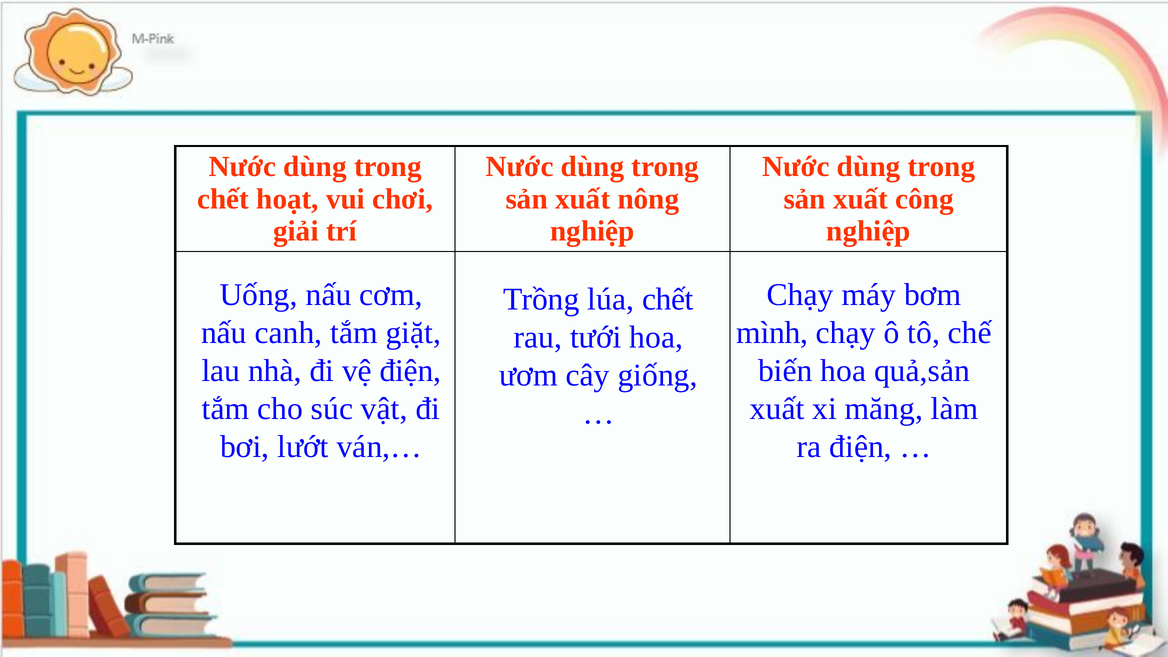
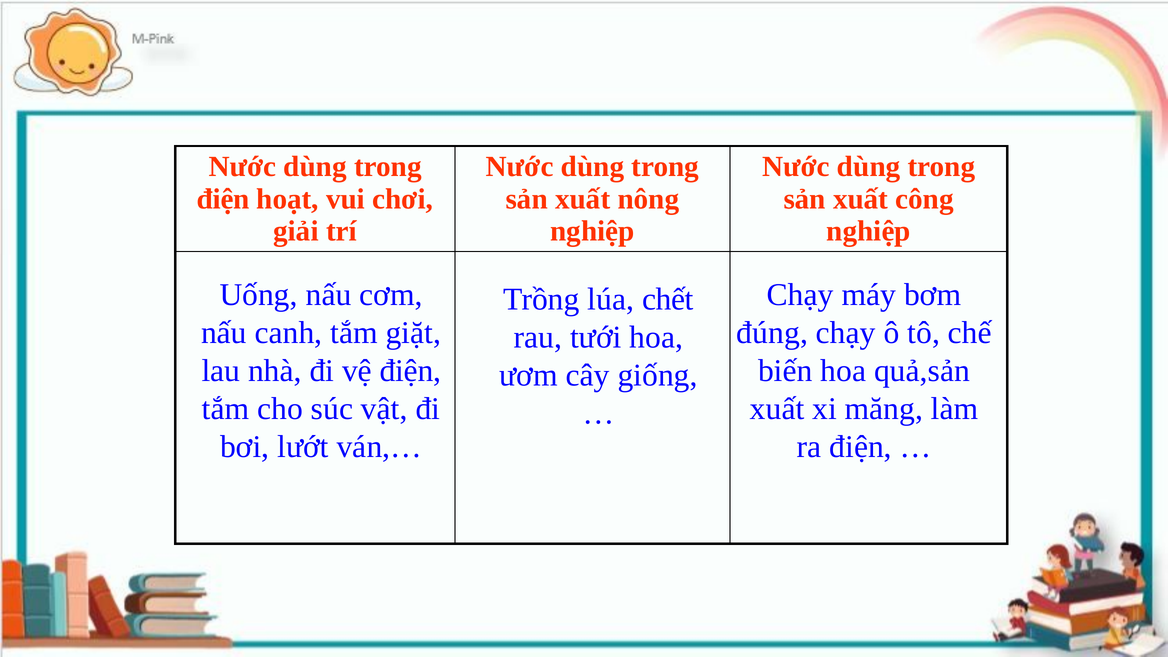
chết: chết -> điện (223, 199)
mình: mình -> đúng (772, 333)
